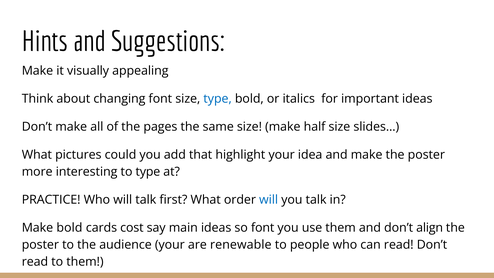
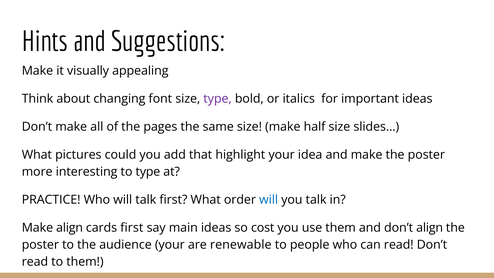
type colour: blue -> purple (218, 99)
Make bold: bold -> align (70, 228)
cards cost: cost -> first (132, 228)
so font: font -> cost (263, 228)
